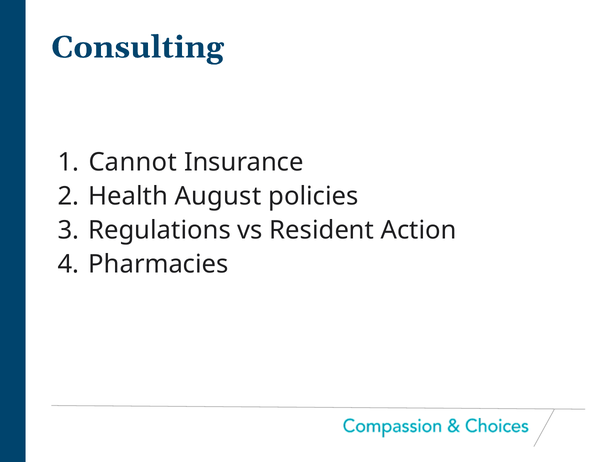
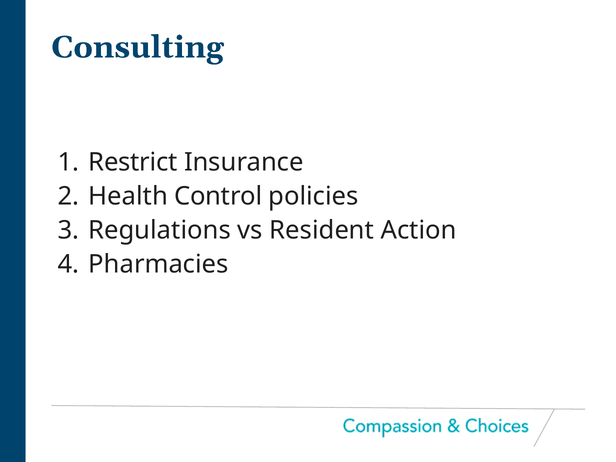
Cannot: Cannot -> Restrict (133, 162)
August: August -> Control (218, 196)
